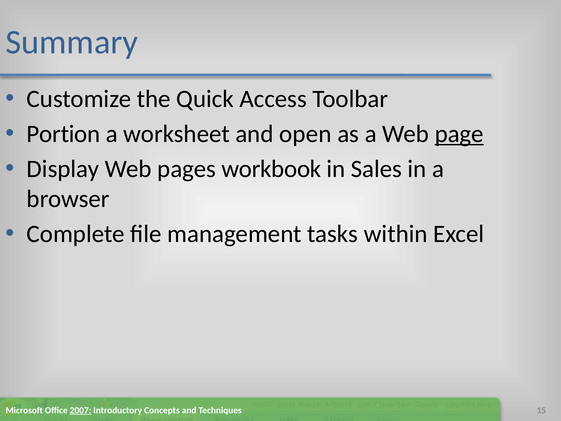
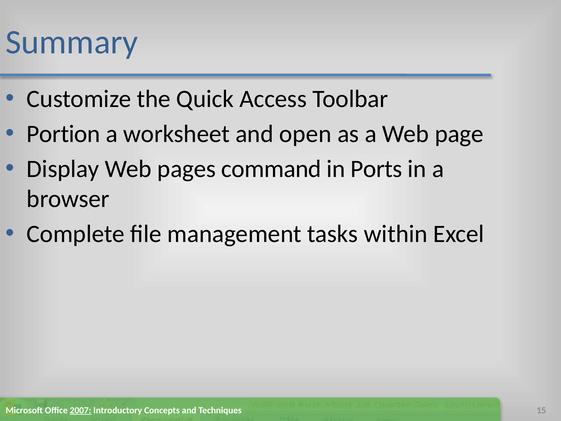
page underline: present -> none (459, 134)
workbook: workbook -> command (271, 169)
Sales: Sales -> Ports (376, 169)
